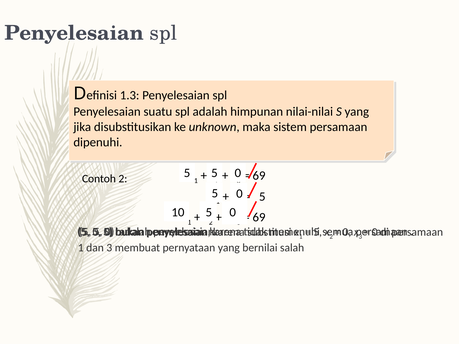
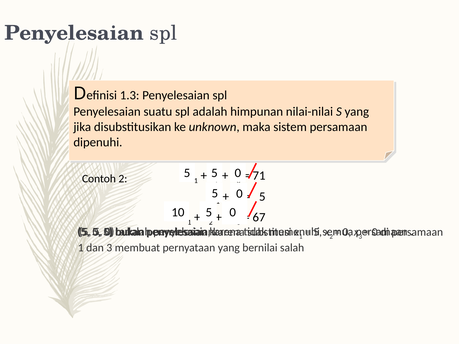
69: 69 -> 71 (259, 176)
69: 69 -> 67 (259, 218)
